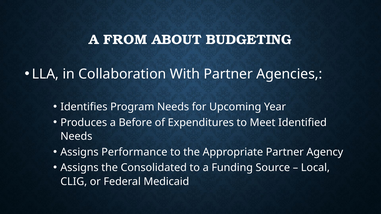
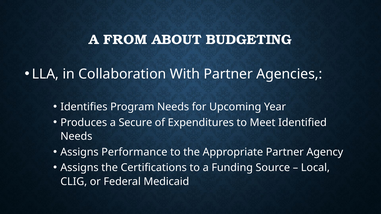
Before: Before -> Secure (135, 123)
Consolidated: Consolidated -> Certifications (154, 168)
